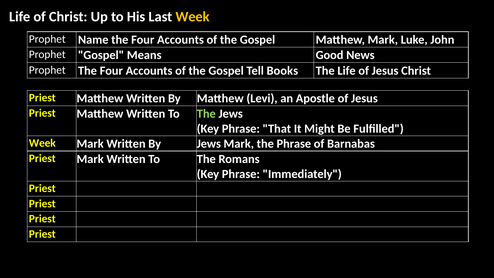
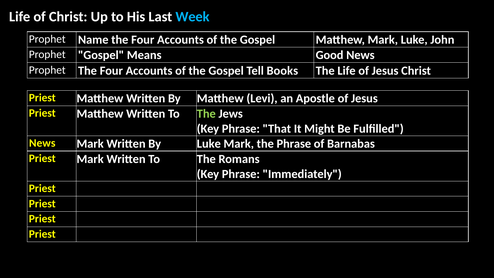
Week colour: yellow -> light blue (192, 17)
Week: Week -> News (42, 143)
By Jews: Jews -> Luke (209, 144)
